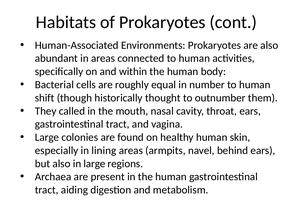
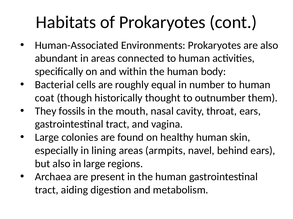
shift: shift -> coat (45, 98)
called: called -> fossils (72, 111)
